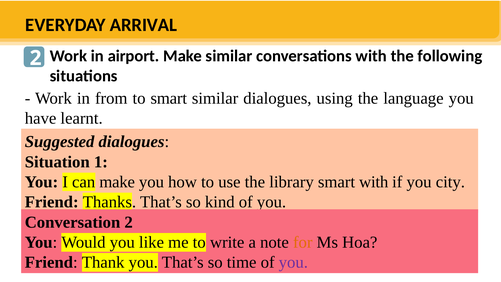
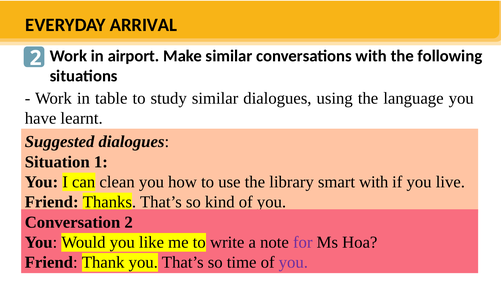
from: from -> table (111, 98)
to smart: smart -> study (169, 98)
can make: make -> clean (117, 182)
city: city -> live (450, 182)
for colour: orange -> purple (303, 242)
